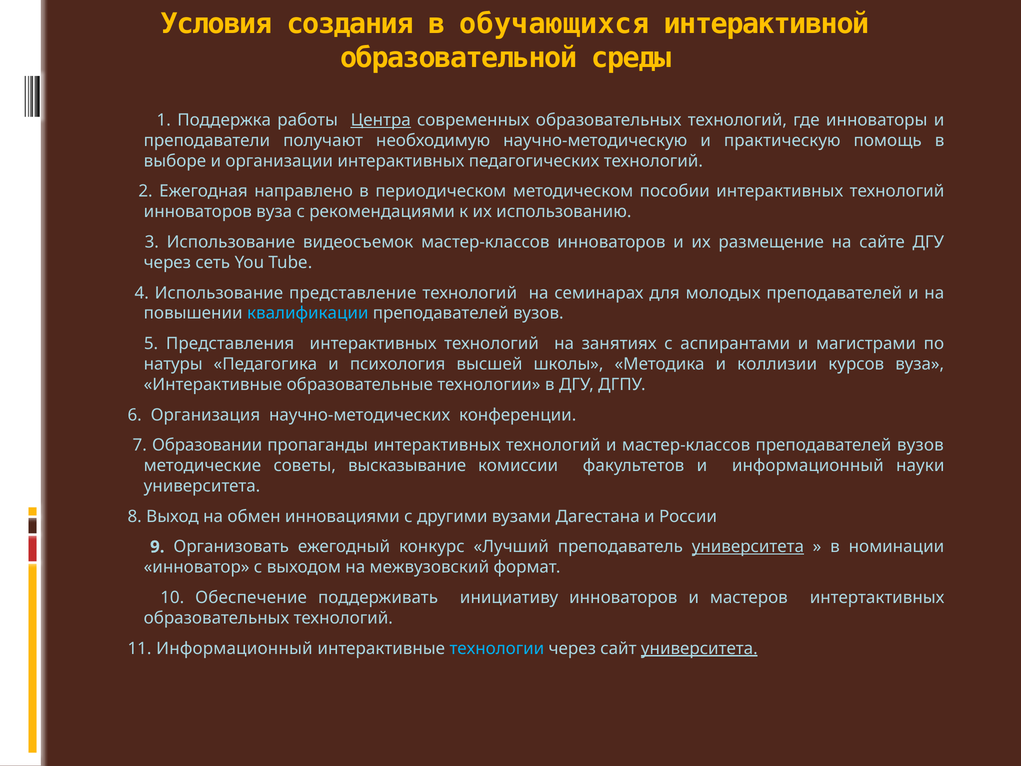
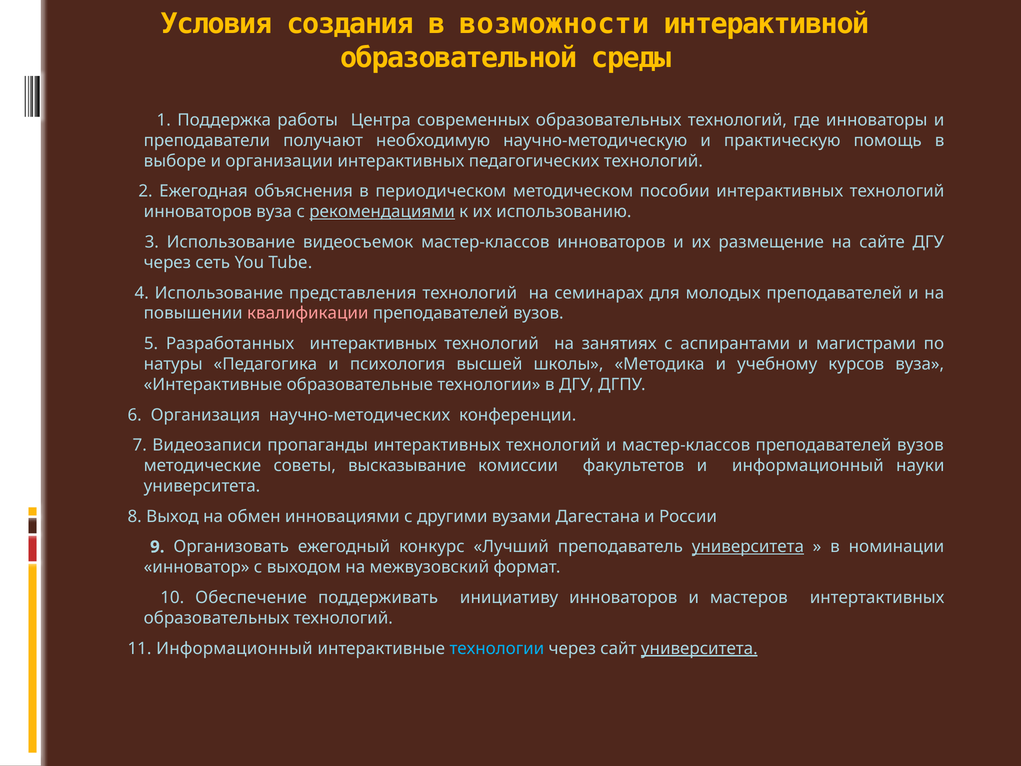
обучающихся: обучающихся -> возможности (554, 24)
Центра underline: present -> none (381, 120)
направлено: направлено -> объяснения (304, 191)
рекомендациями underline: none -> present (382, 212)
представление: представление -> представления (353, 293)
квалификации colour: light blue -> pink (308, 313)
Представления: Представления -> Разработанных (230, 344)
коллизии: коллизии -> учебному (777, 364)
Образовании: Образовании -> Видеозаписи (207, 445)
